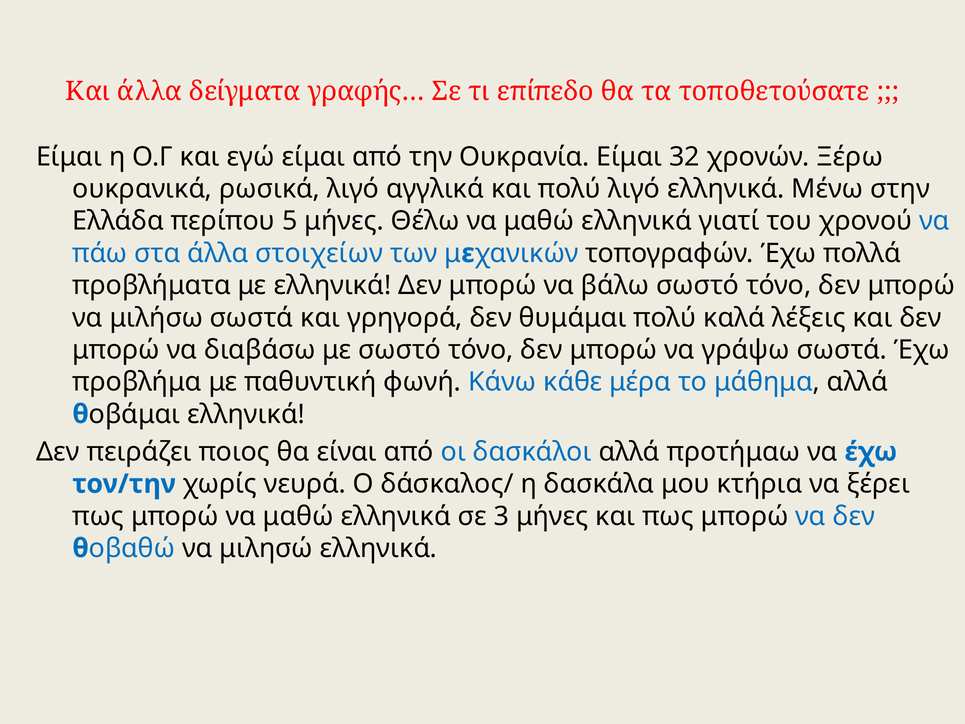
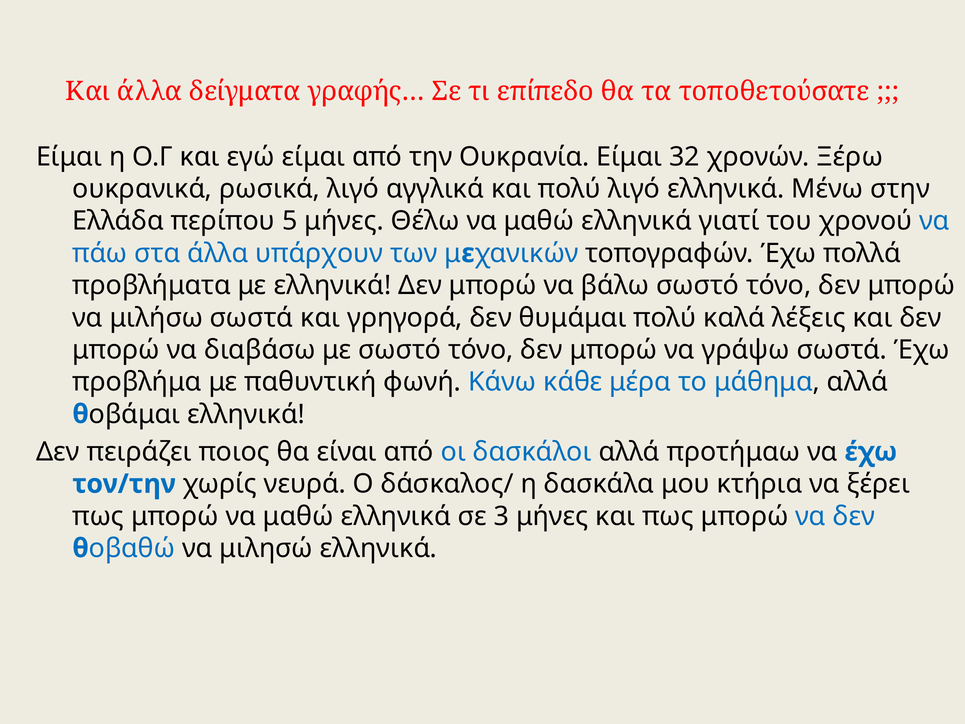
στοιχείων: στοιχείων -> υπάρχουν (319, 253)
